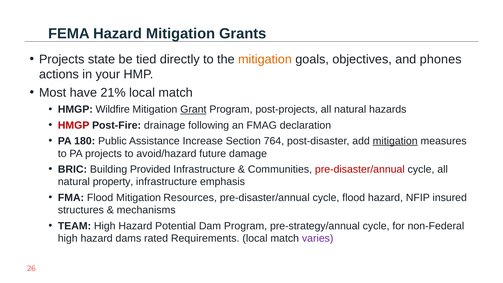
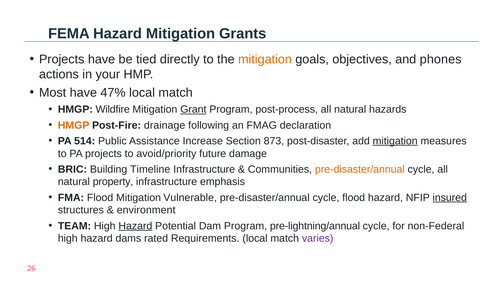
Projects state: state -> have (102, 59)
21%: 21% -> 47% (113, 93)
post-projects: post-projects -> post-process (287, 109)
HMGP colour: red -> orange (74, 125)
180: 180 -> 514 (85, 141)
764: 764 -> 873 (274, 141)
avoid/hazard: avoid/hazard -> avoid/priority (166, 154)
Provided: Provided -> Timeline (150, 169)
pre-disaster/annual colour: red -> orange (360, 169)
Resources: Resources -> Vulnerable (190, 198)
insured underline: none -> present (450, 198)
mechanisms: mechanisms -> environment (146, 210)
Hazard underline: none -> present (135, 226)
pre-strategy/annual: pre-strategy/annual -> pre-lightning/annual (315, 226)
